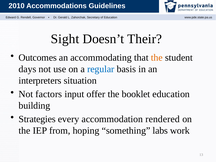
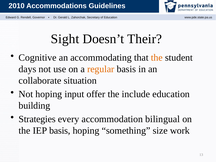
Outcomes: Outcomes -> Cognitive (38, 58)
regular colour: blue -> orange (101, 69)
interpreters: interpreters -> collaborate (40, 81)
Not factors: factors -> hoping (49, 94)
booklet: booklet -> include (136, 94)
rendered: rendered -> bilingual (163, 119)
IEP from: from -> basis (60, 131)
labs: labs -> size (160, 131)
